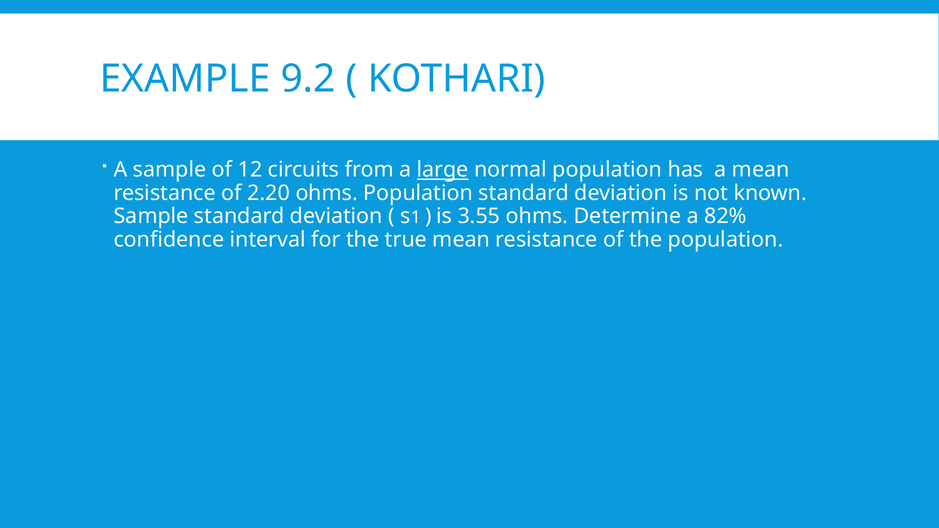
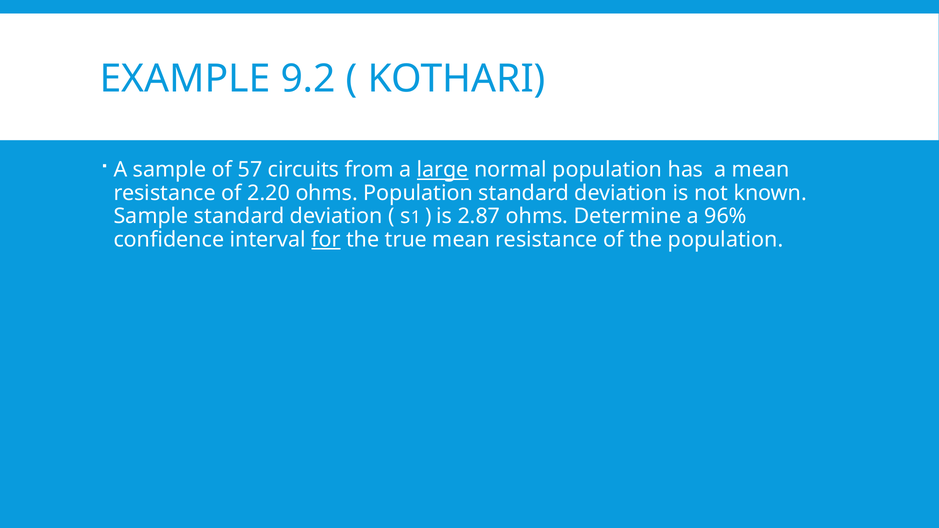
12: 12 -> 57 (250, 170)
3.55: 3.55 -> 2.87 (479, 216)
82%: 82% -> 96% (726, 216)
for underline: none -> present (326, 240)
